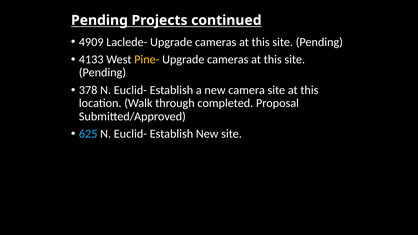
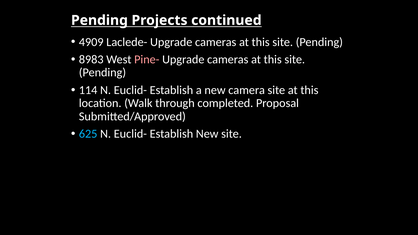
4133: 4133 -> 8983 (91, 60)
Pine- colour: yellow -> pink (147, 60)
378: 378 -> 114 (88, 90)
